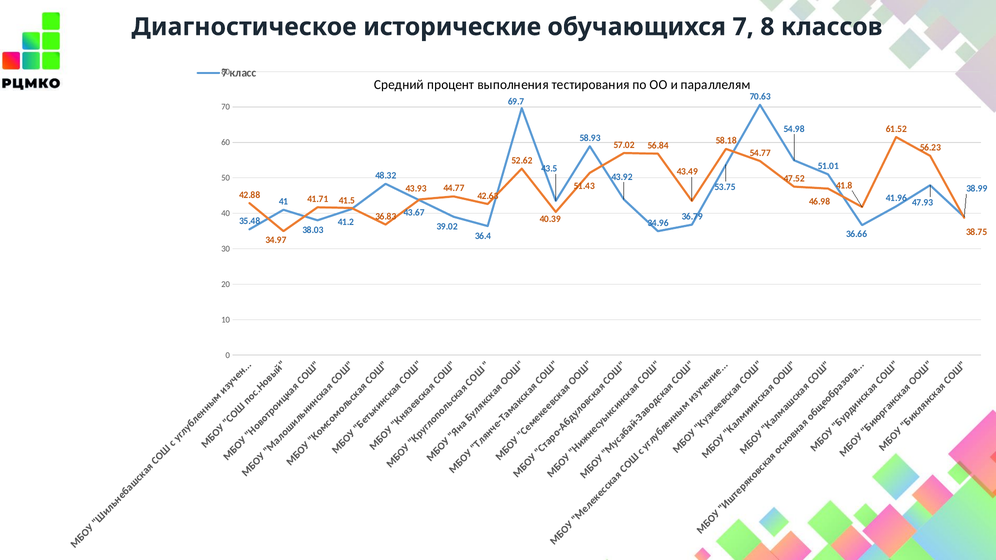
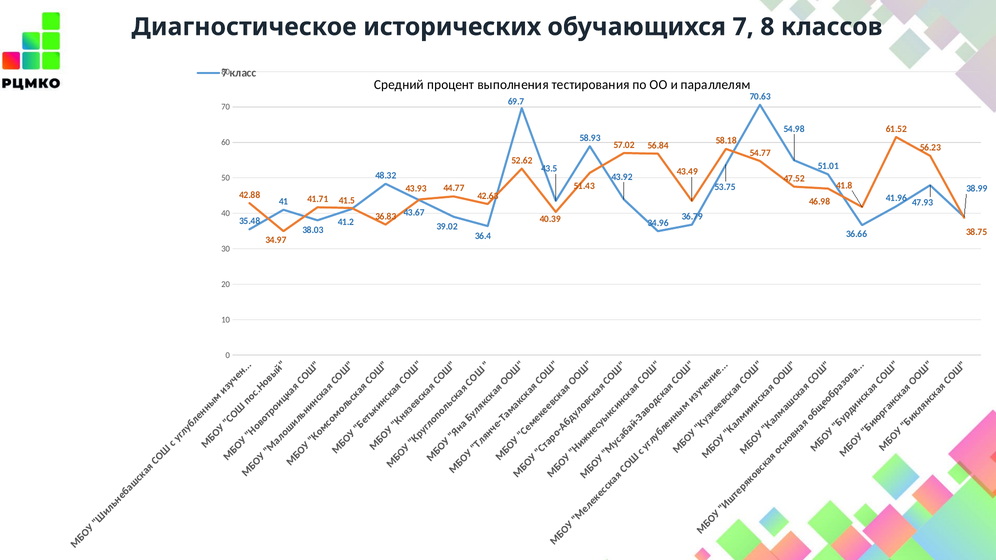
исторические: исторические -> исторических (452, 27)
